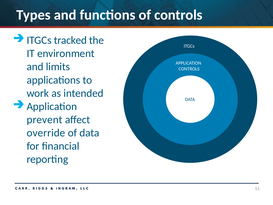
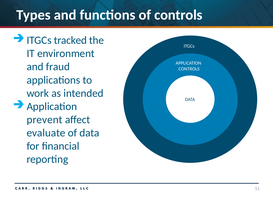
limits: limits -> fraud (58, 67)
override: override -> evaluate (46, 133)
